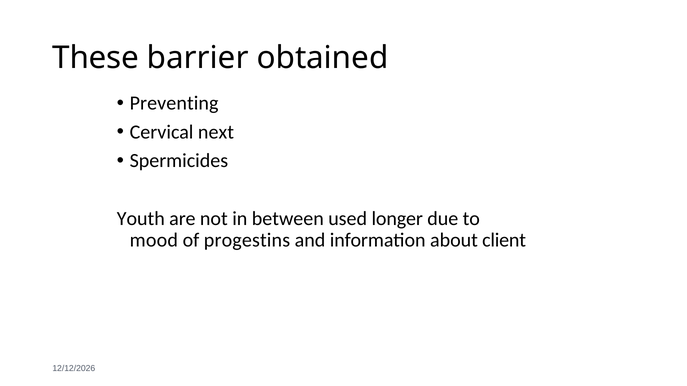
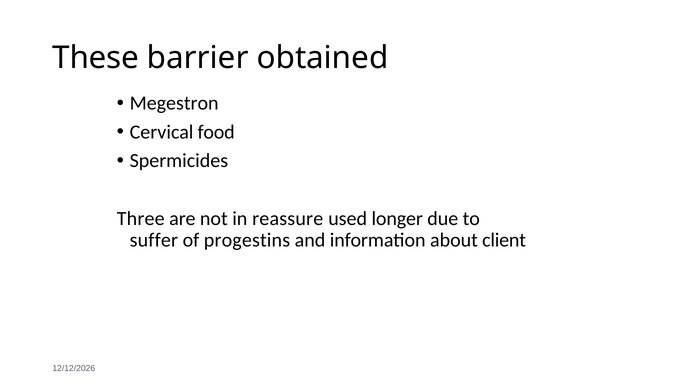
Preventing: Preventing -> Megestron (174, 103)
next: next -> food (216, 132)
Youth: Youth -> Three (141, 219)
between: between -> reassure (288, 219)
mood: mood -> suffer (154, 240)
